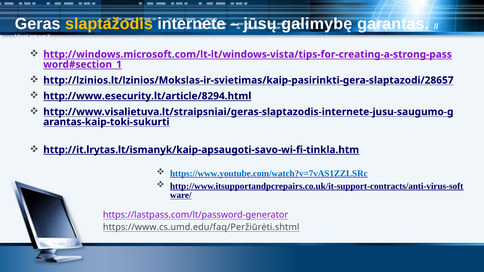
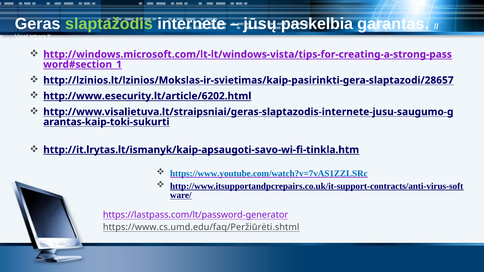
slaptažodis colour: yellow -> light green (109, 24)
galimybę: galimybę -> paskelbia (317, 24)
http://www.esecurity.lt/article/8294.html: http://www.esecurity.lt/article/8294.html -> http://www.esecurity.lt/article/6202.html (147, 96)
